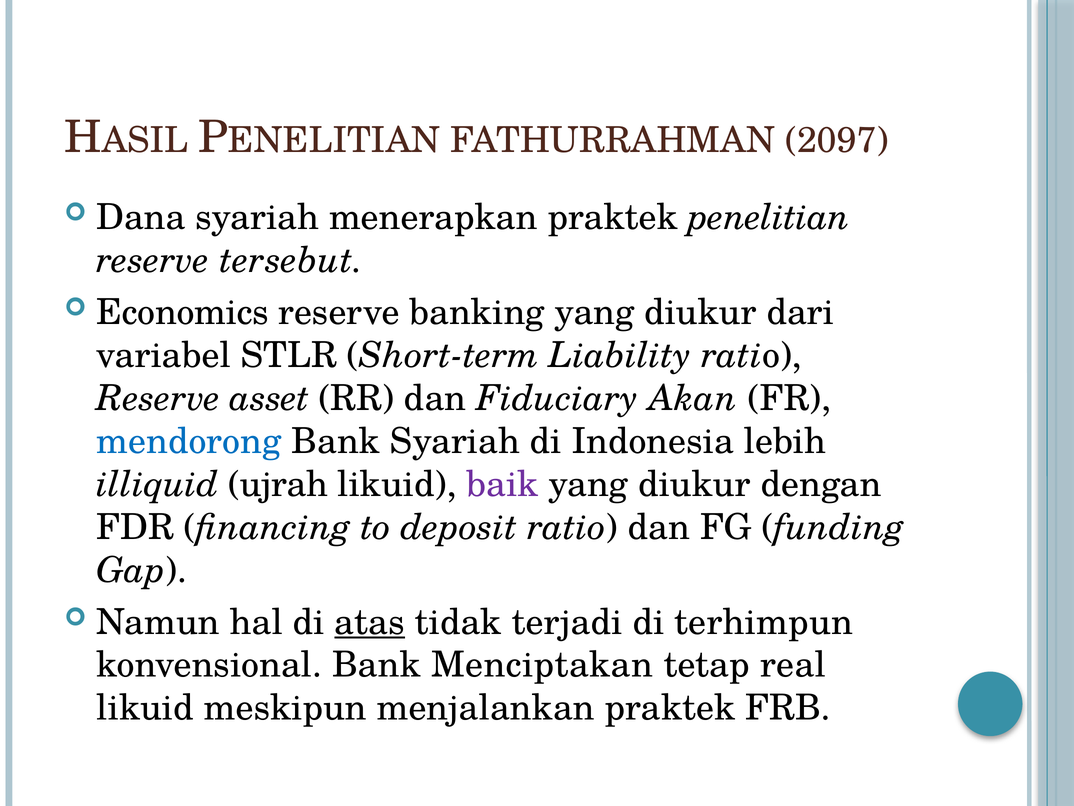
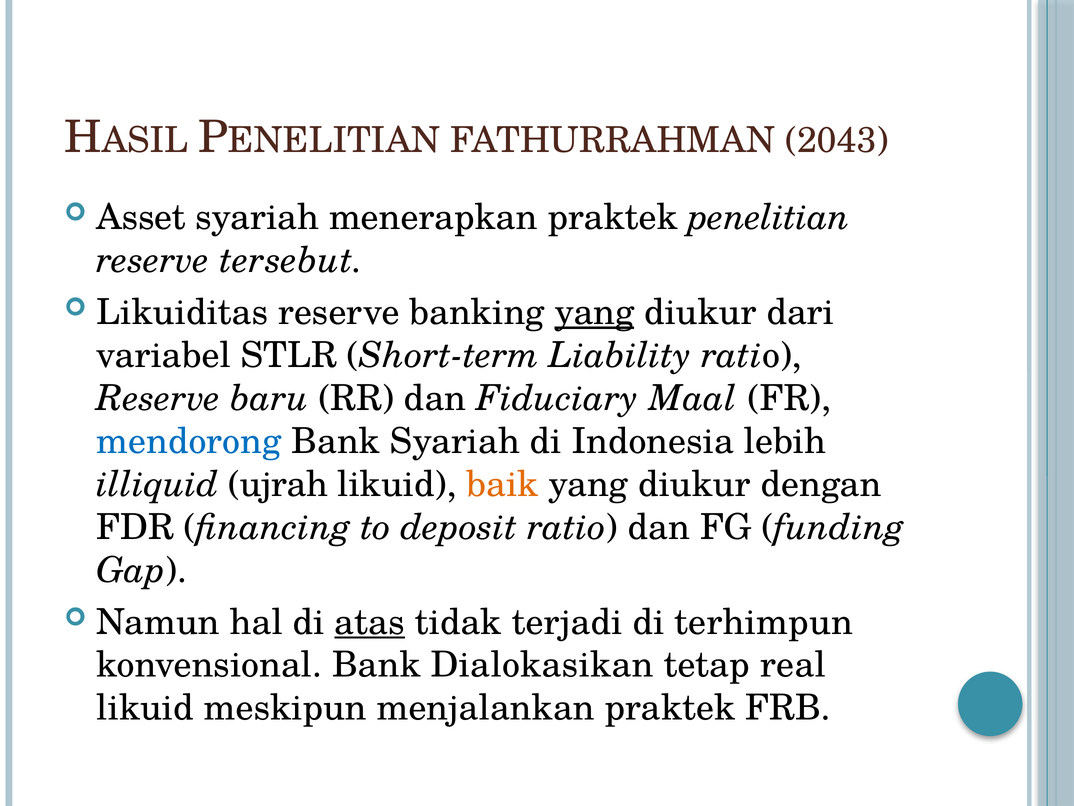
2097: 2097 -> 2043 (837, 140)
Dana: Dana -> Asset (141, 217)
Economics: Economics -> Likuiditas (182, 312)
yang underline: none -> present (594, 312)
asset: asset -> baru (269, 398)
Akan: Akan -> Maal (693, 398)
baik colour: purple -> orange (503, 484)
Menciptakan: Menciptakan -> Dialokasikan (542, 665)
